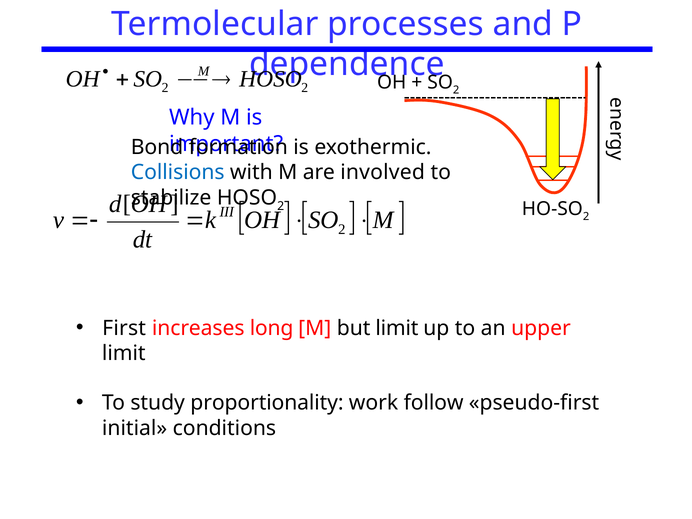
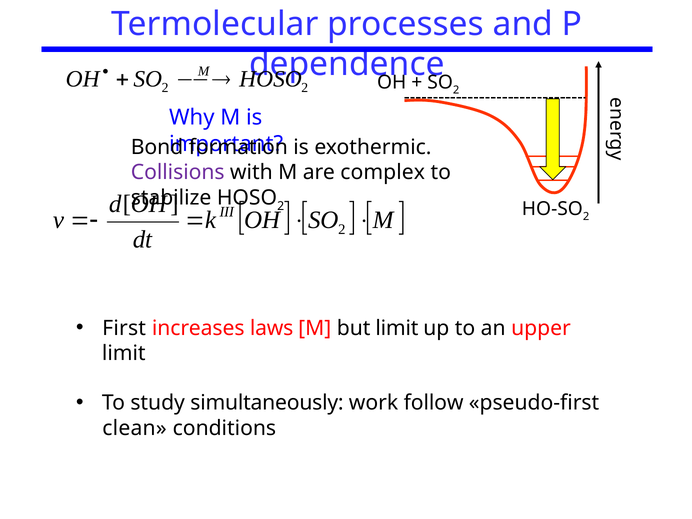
Collisions colour: blue -> purple (178, 173)
involved: involved -> complex (383, 173)
long: long -> laws (272, 328)
proportionality: proportionality -> simultaneously (267, 403)
initial: initial -> clean (135, 428)
